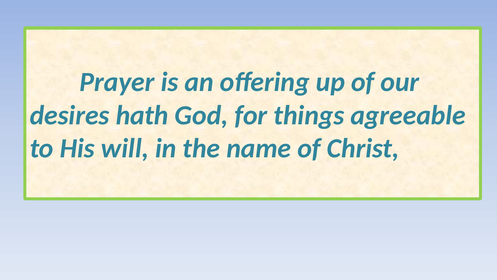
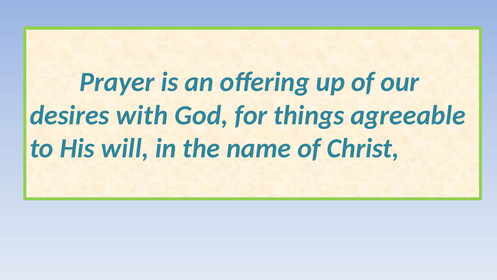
hath: hath -> with (142, 115)
